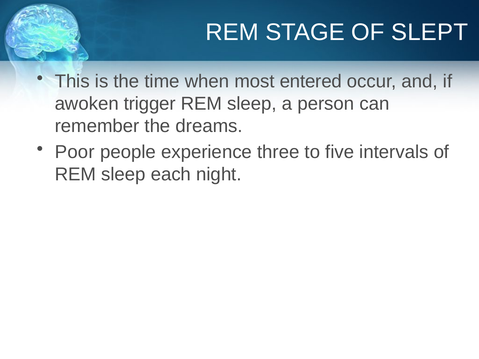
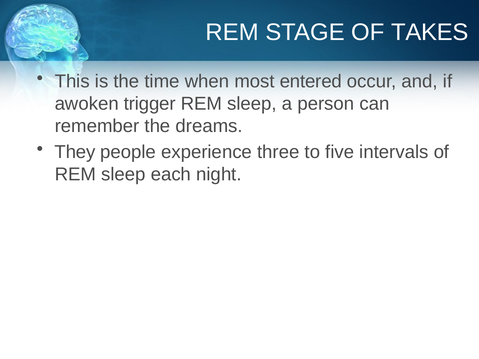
SLEPT: SLEPT -> TAKES (430, 32)
Poor: Poor -> They (75, 152)
